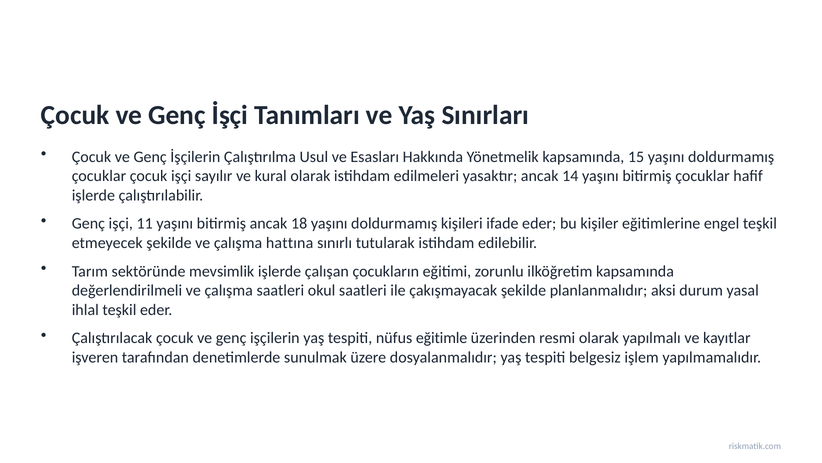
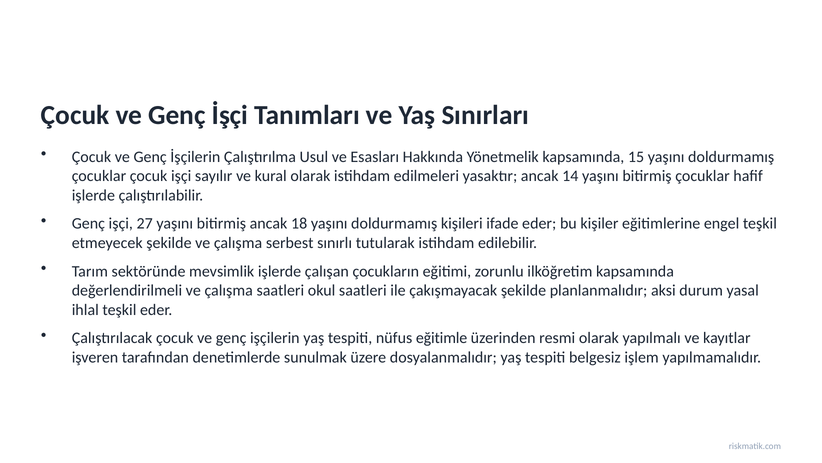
11: 11 -> 27 (145, 223)
hattına: hattına -> serbest (290, 243)
